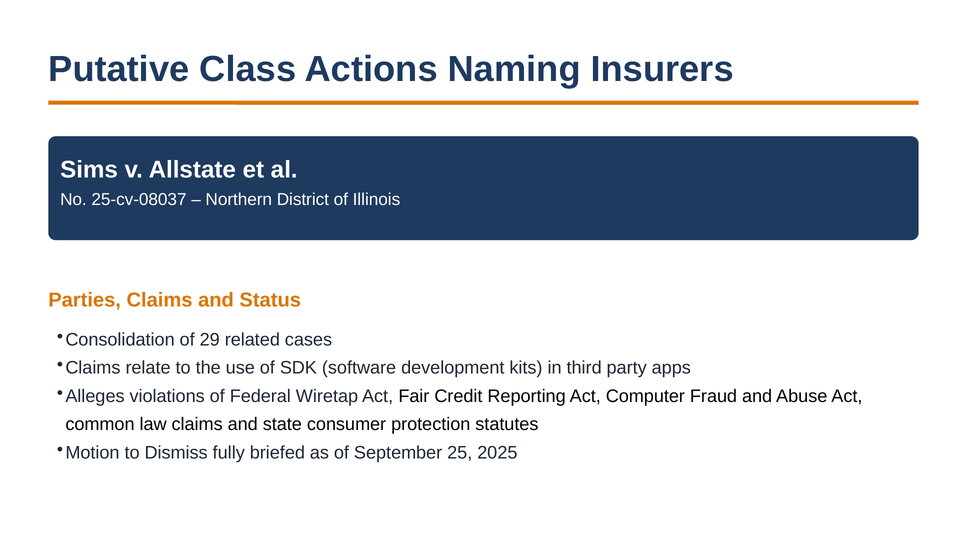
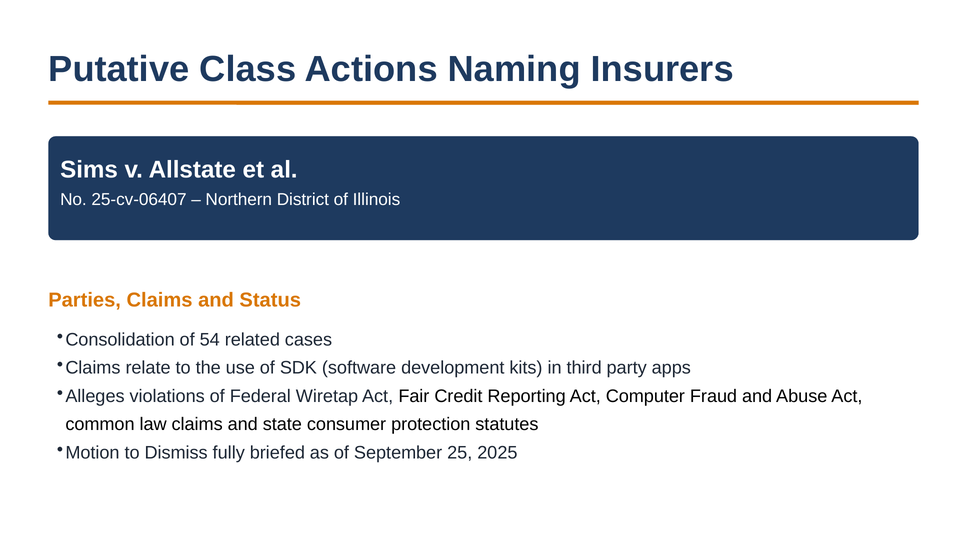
25-cv-08037: 25-cv-08037 -> 25-cv-06407 (139, 200)
29: 29 -> 54 (210, 340)
